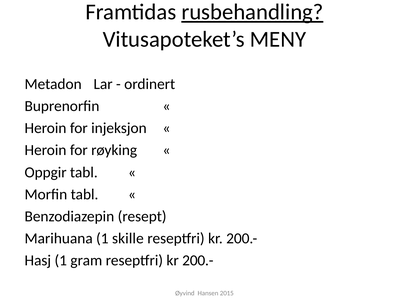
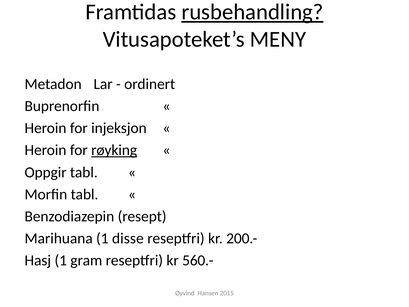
røyking underline: none -> present (114, 150)
skille: skille -> disse (128, 238)
gram reseptfri kr 200.-: 200.- -> 560.- (198, 260)
